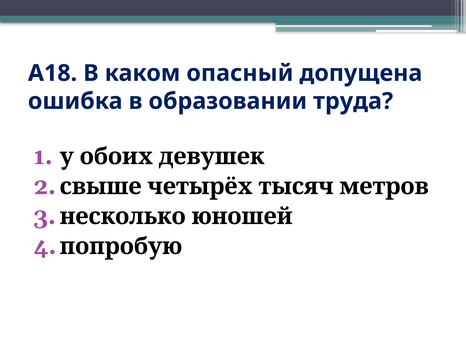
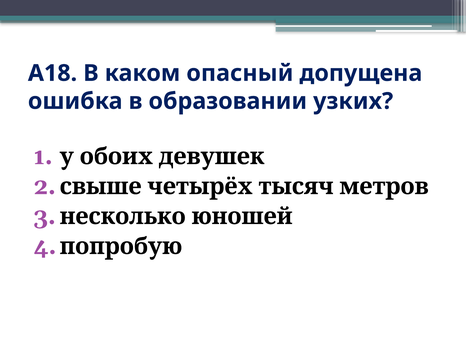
труда: труда -> узких (353, 101)
